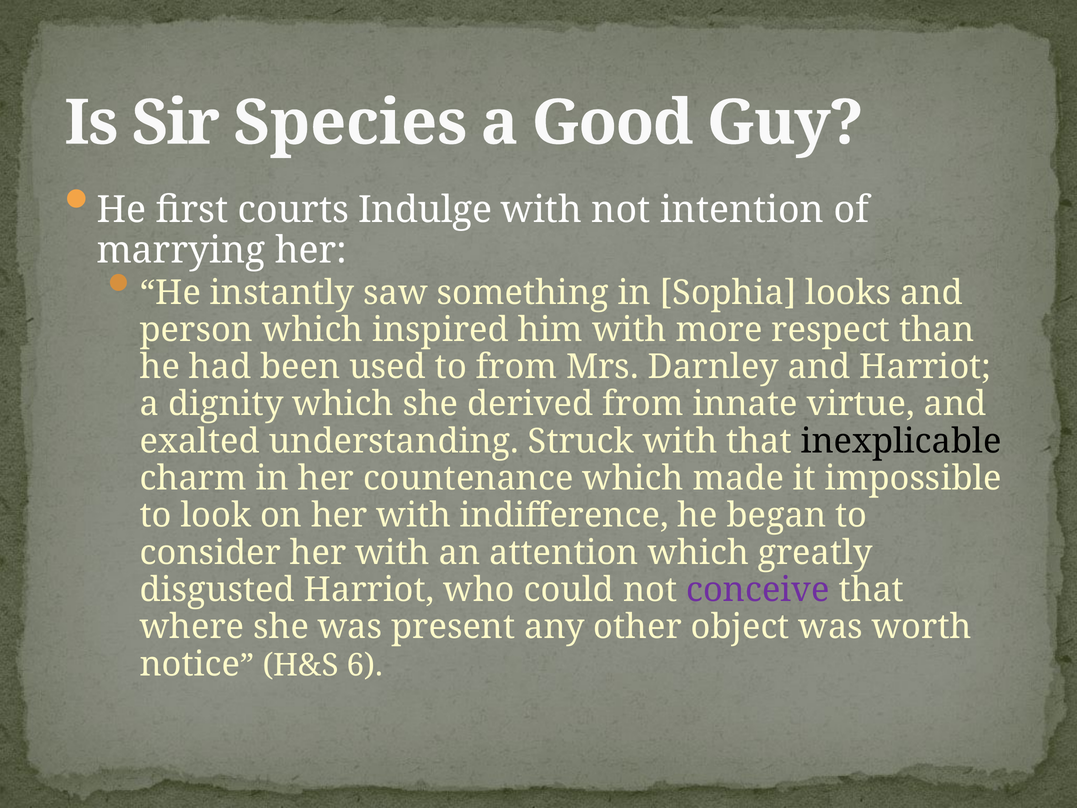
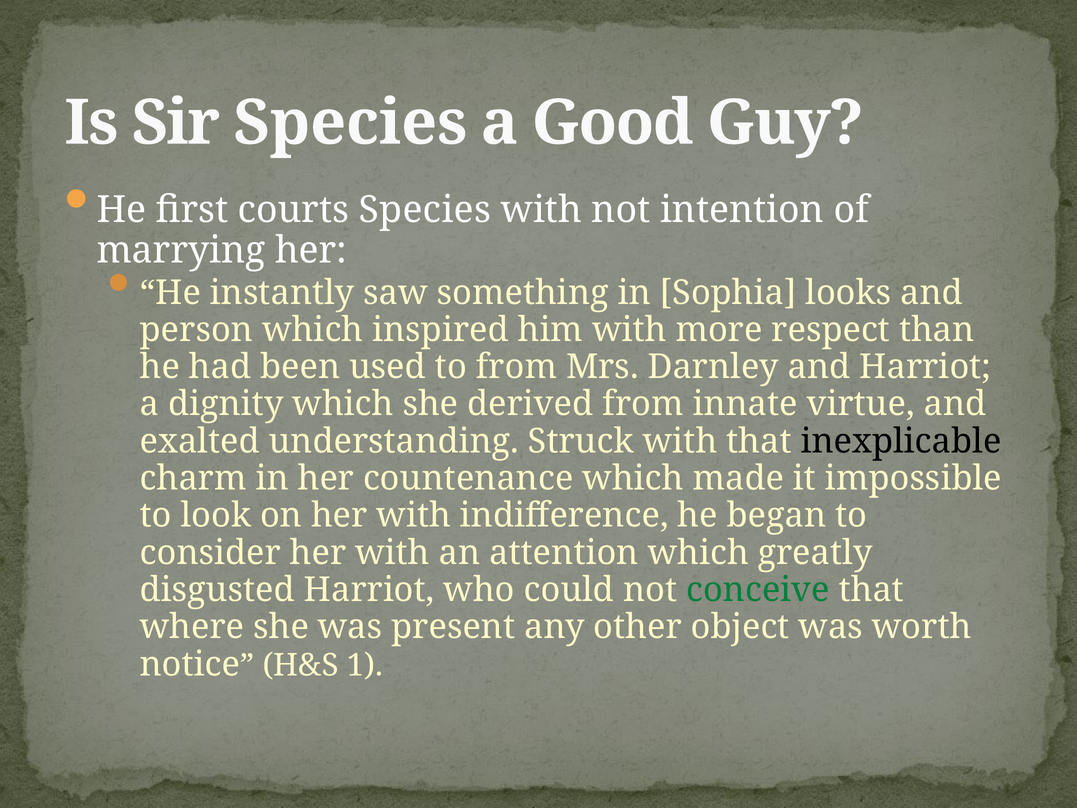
courts Indulge: Indulge -> Species (425, 210)
conceive colour: purple -> green (758, 590)
6: 6 -> 1 (365, 665)
